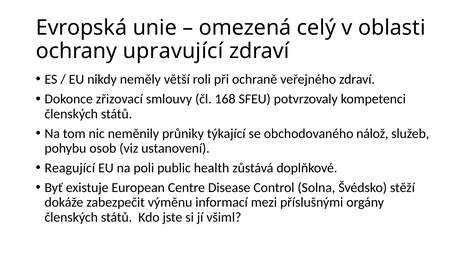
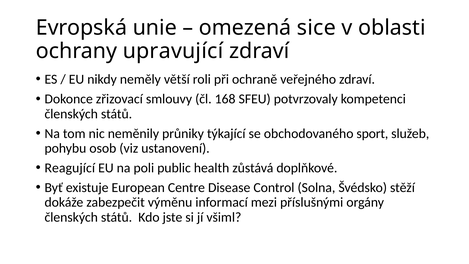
celý: celý -> sice (316, 28)
nálož: nálož -> sport (372, 133)
